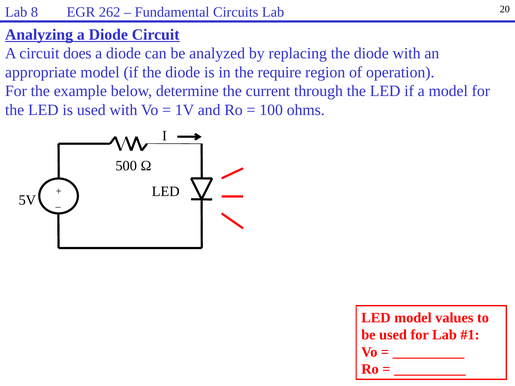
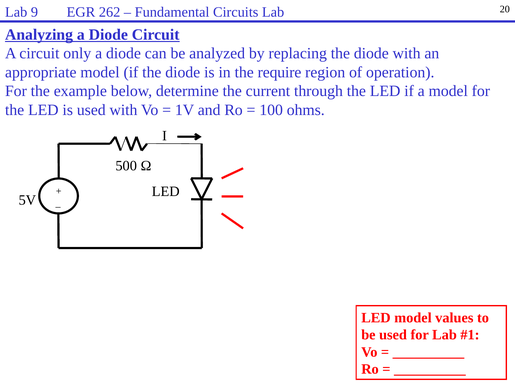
8: 8 -> 9 (34, 12)
does: does -> only (77, 53)
